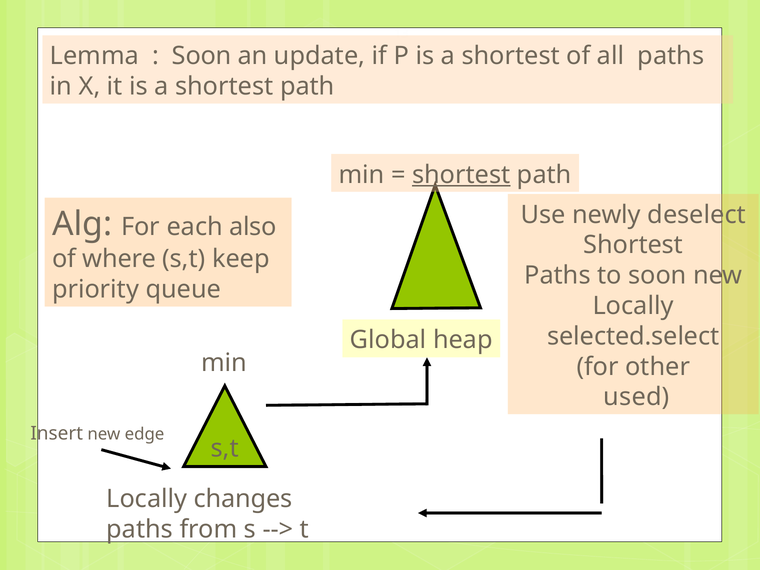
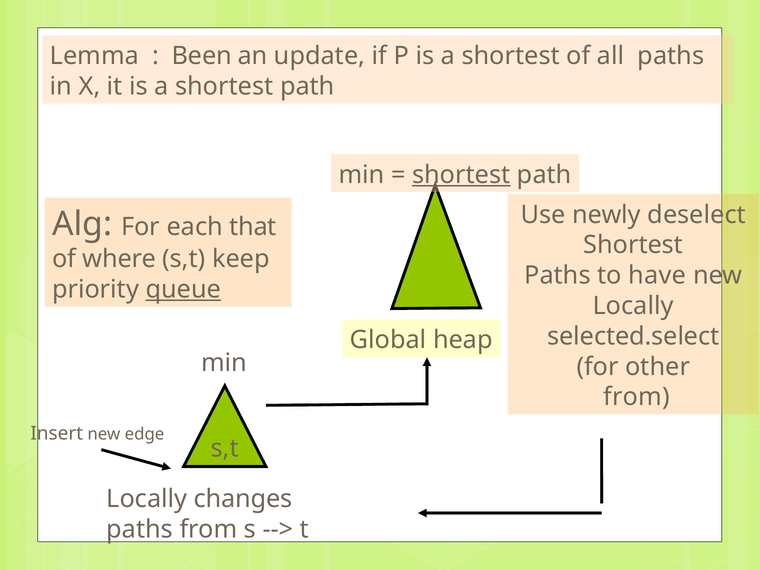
Soon: Soon -> Been (202, 56)
also: also -> that (253, 227)
to soon: soon -> have (657, 275)
queue underline: none -> present (183, 289)
used: used -> from (636, 397)
